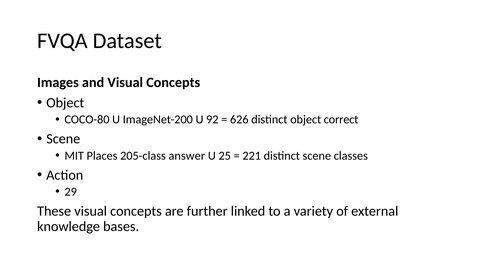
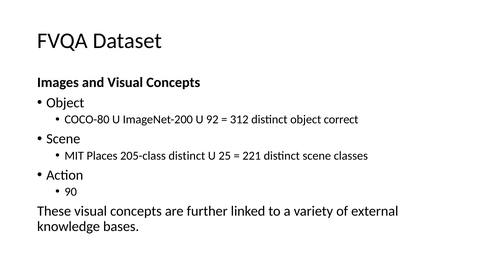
626: 626 -> 312 (239, 120)
205-class answer: answer -> distinct (187, 156)
29: 29 -> 90 (71, 192)
